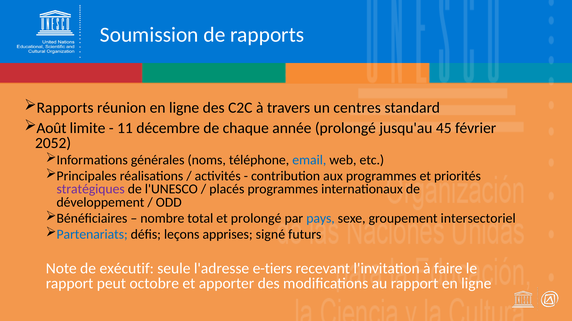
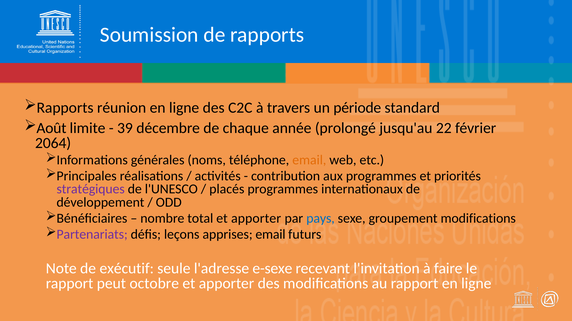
centres: centres -> période (357, 108)
11: 11 -> 39 (125, 128)
45: 45 -> 22 (444, 128)
2052: 2052 -> 2064 (53, 143)
email colour: blue -> orange (309, 160)
total et prolongé: prolongé -> apporter (256, 219)
groupement intersectoriel: intersectoriel -> modifications (478, 219)
Partenariats colour: blue -> purple (92, 235)
apprises signé: signé -> email (271, 235)
e-tiers: e-tiers -> e-sexe (272, 269)
